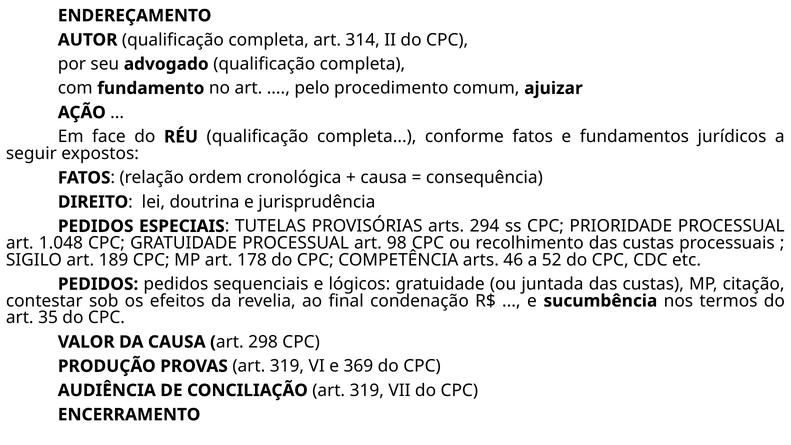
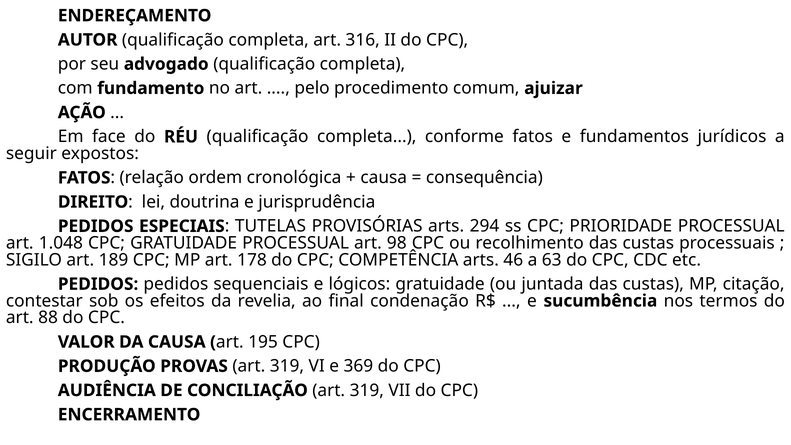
314: 314 -> 316 (363, 40)
52: 52 -> 63 (552, 260)
35: 35 -> 88 (48, 318)
298: 298 -> 195 (263, 342)
